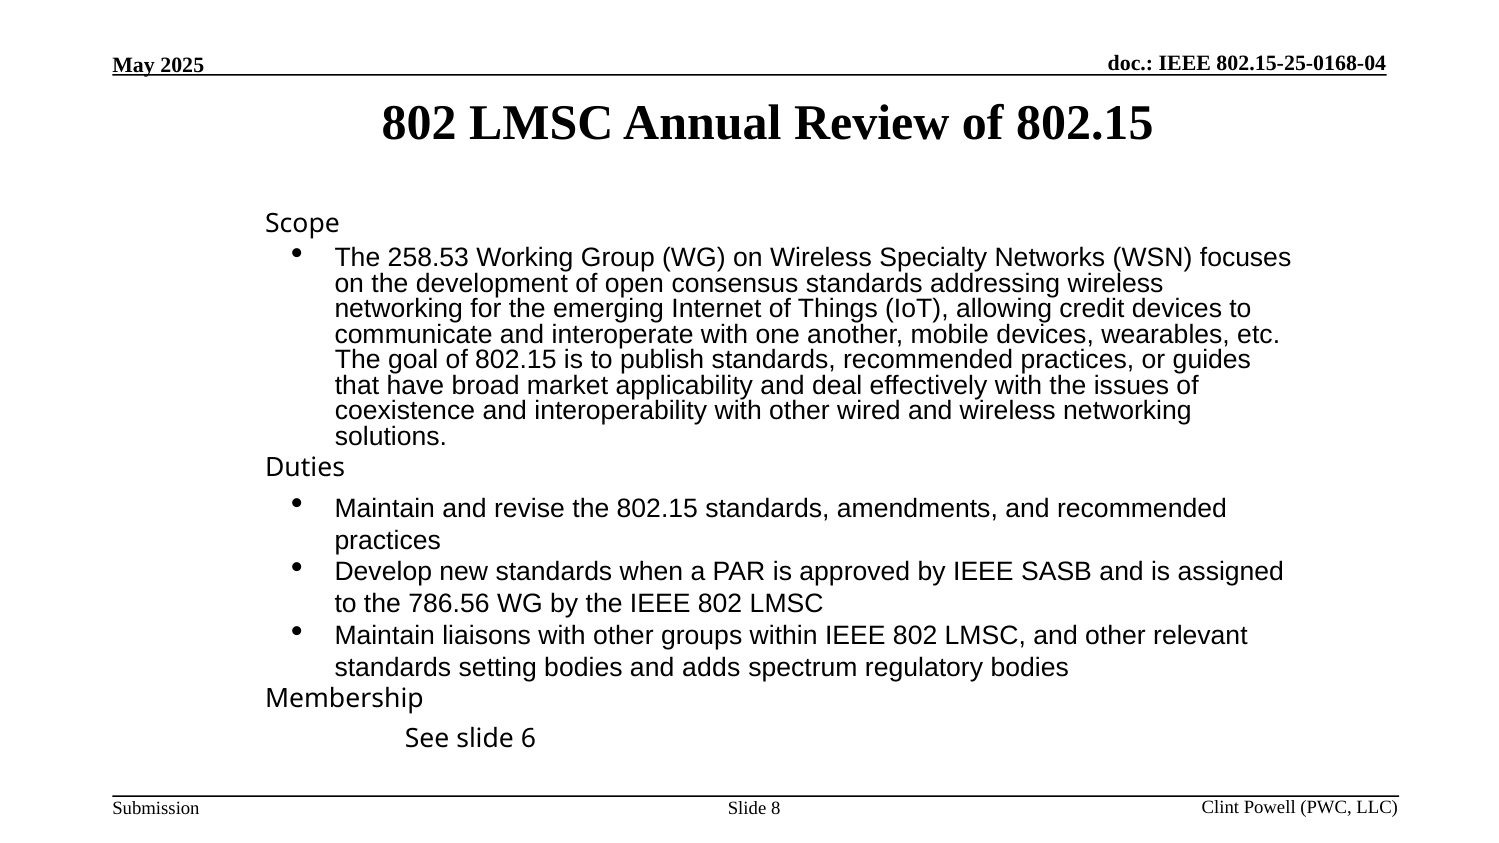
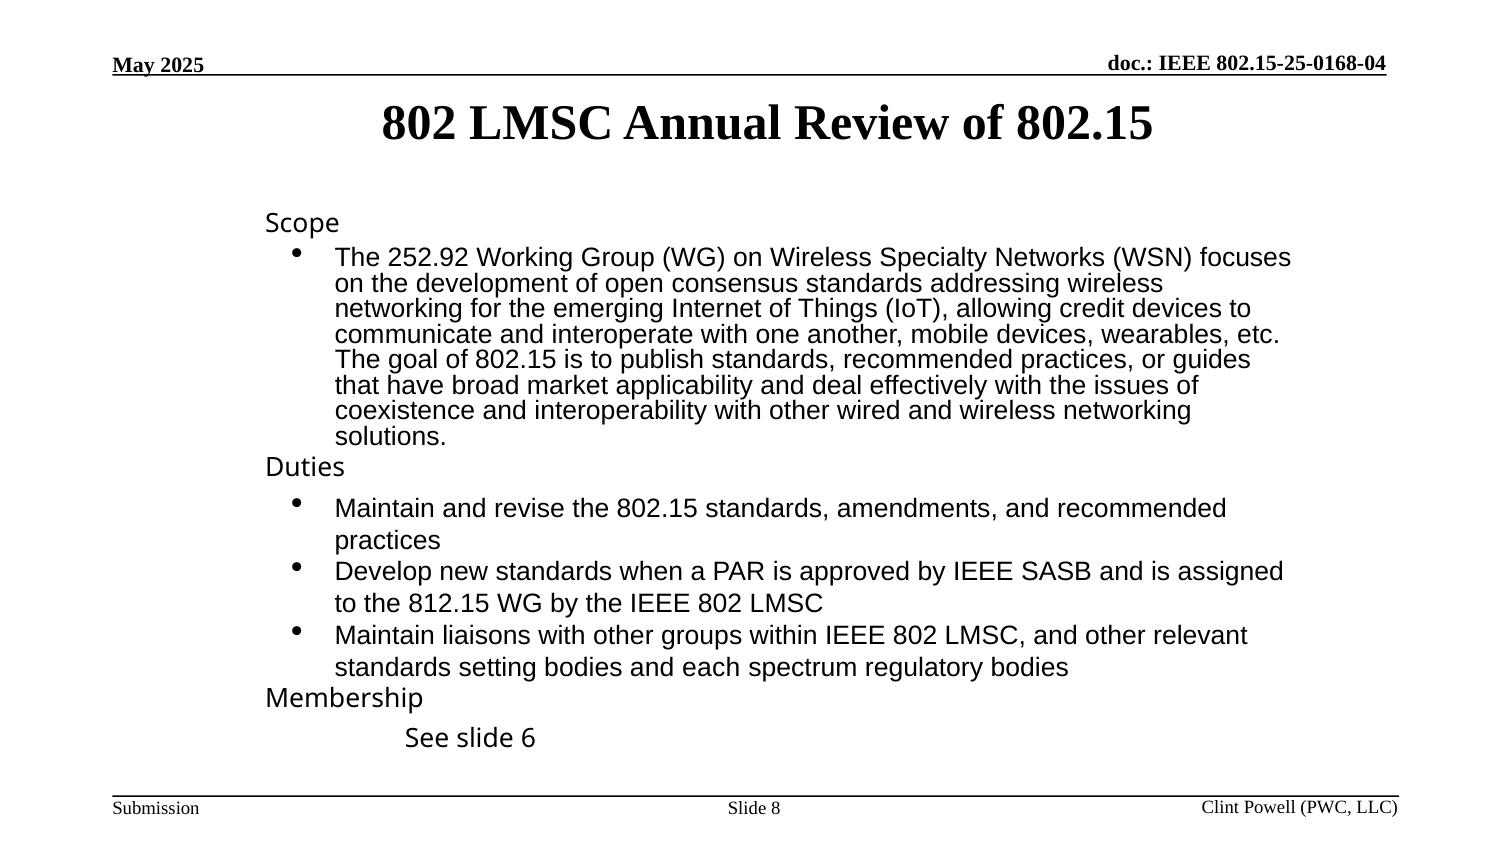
258.53: 258.53 -> 252.92 (428, 258)
786.56: 786.56 -> 812.15 (449, 604)
adds: adds -> each (711, 668)
